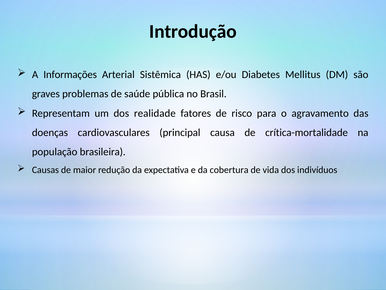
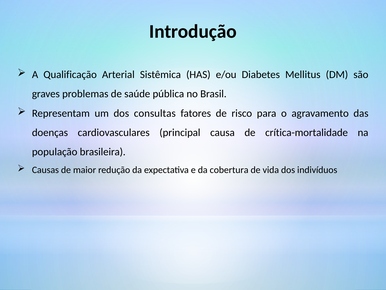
Informações: Informações -> Qualificação (70, 74)
realidade: realidade -> consultas (155, 113)
